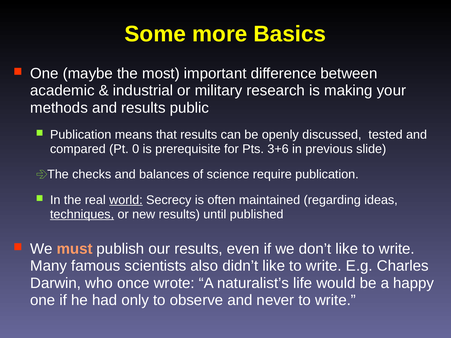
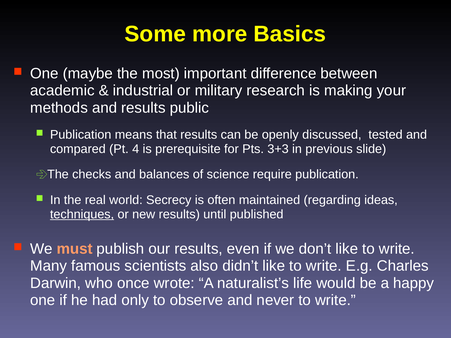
0: 0 -> 4 (136, 149)
3+6: 3+6 -> 3+3 (278, 149)
world underline: present -> none (126, 200)
